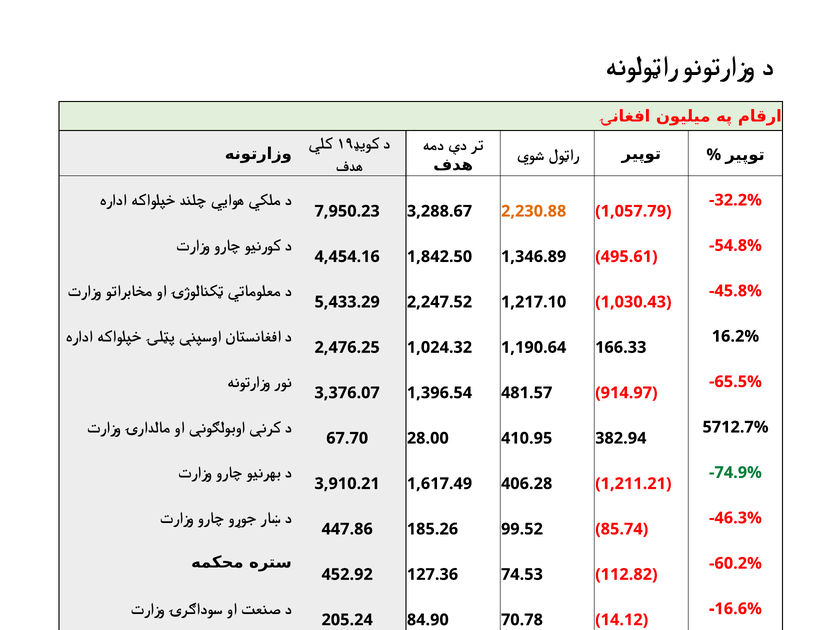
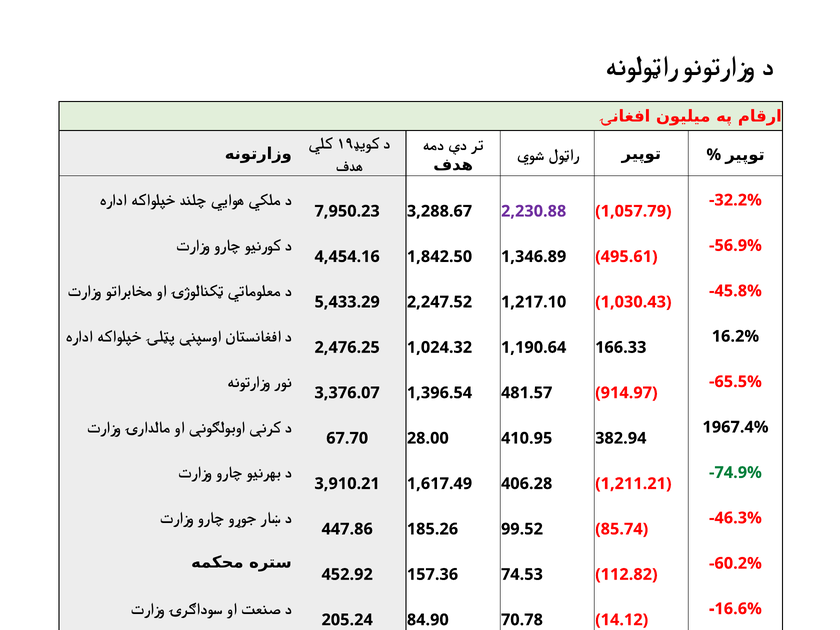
2,230.88 colour: orange -> purple (534, 211)
-54.8%: -54.8% -> -56.9% (736, 245)
5712.7%: 5712.7% -> 1967.4% (735, 427)
127.36: 127.36 -> 157.36 (433, 574)
